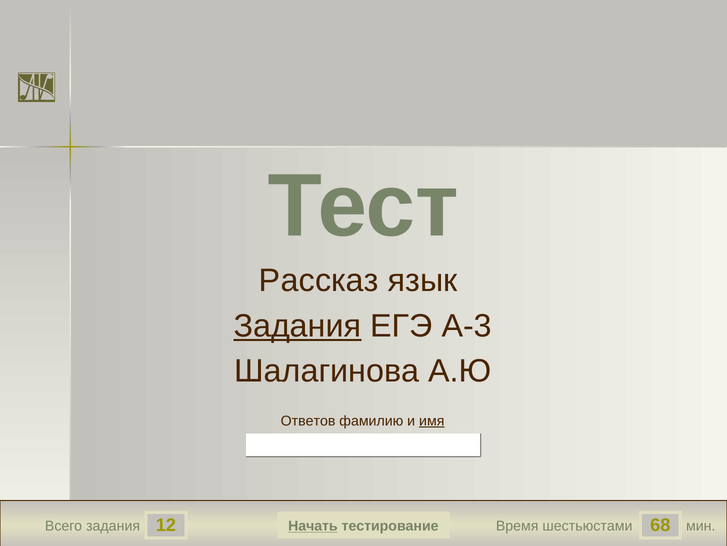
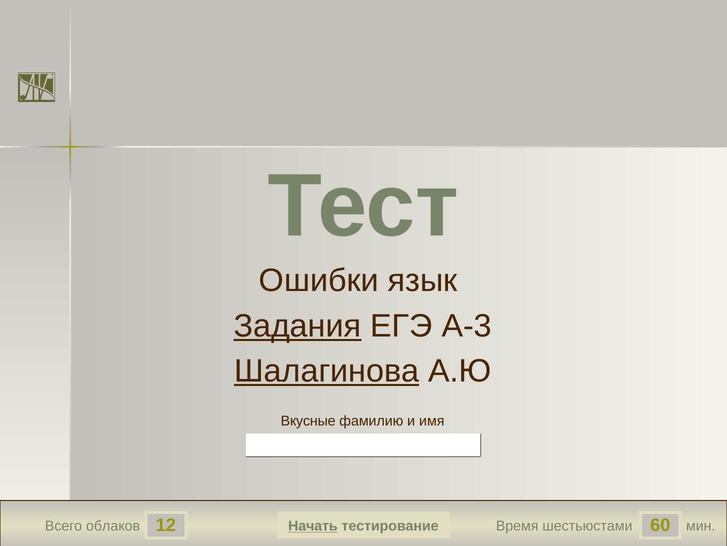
Рассказ: Рассказ -> Ошибки (319, 280)
Шалагинова underline: none -> present (327, 371)
Ответов: Ответов -> Вкусные (308, 420)
имя underline: present -> none (432, 420)
68: 68 -> 60 (660, 525)
Всего задания: задания -> облаков (113, 526)
